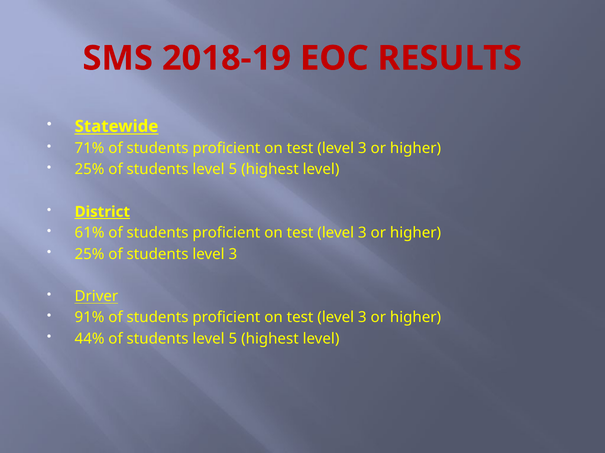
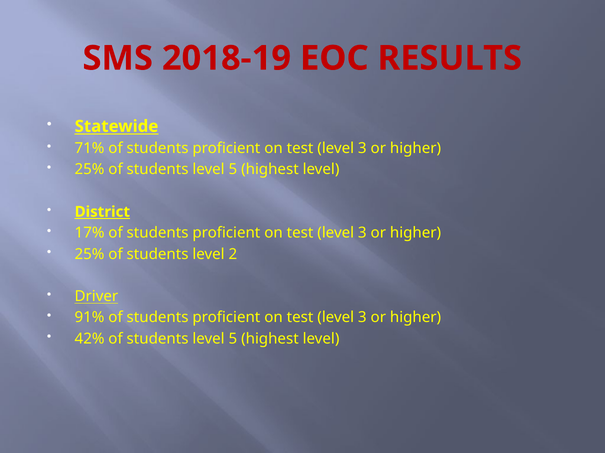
61%: 61% -> 17% (90, 233)
students level 3: 3 -> 2 (233, 254)
44%: 44% -> 42% (90, 339)
